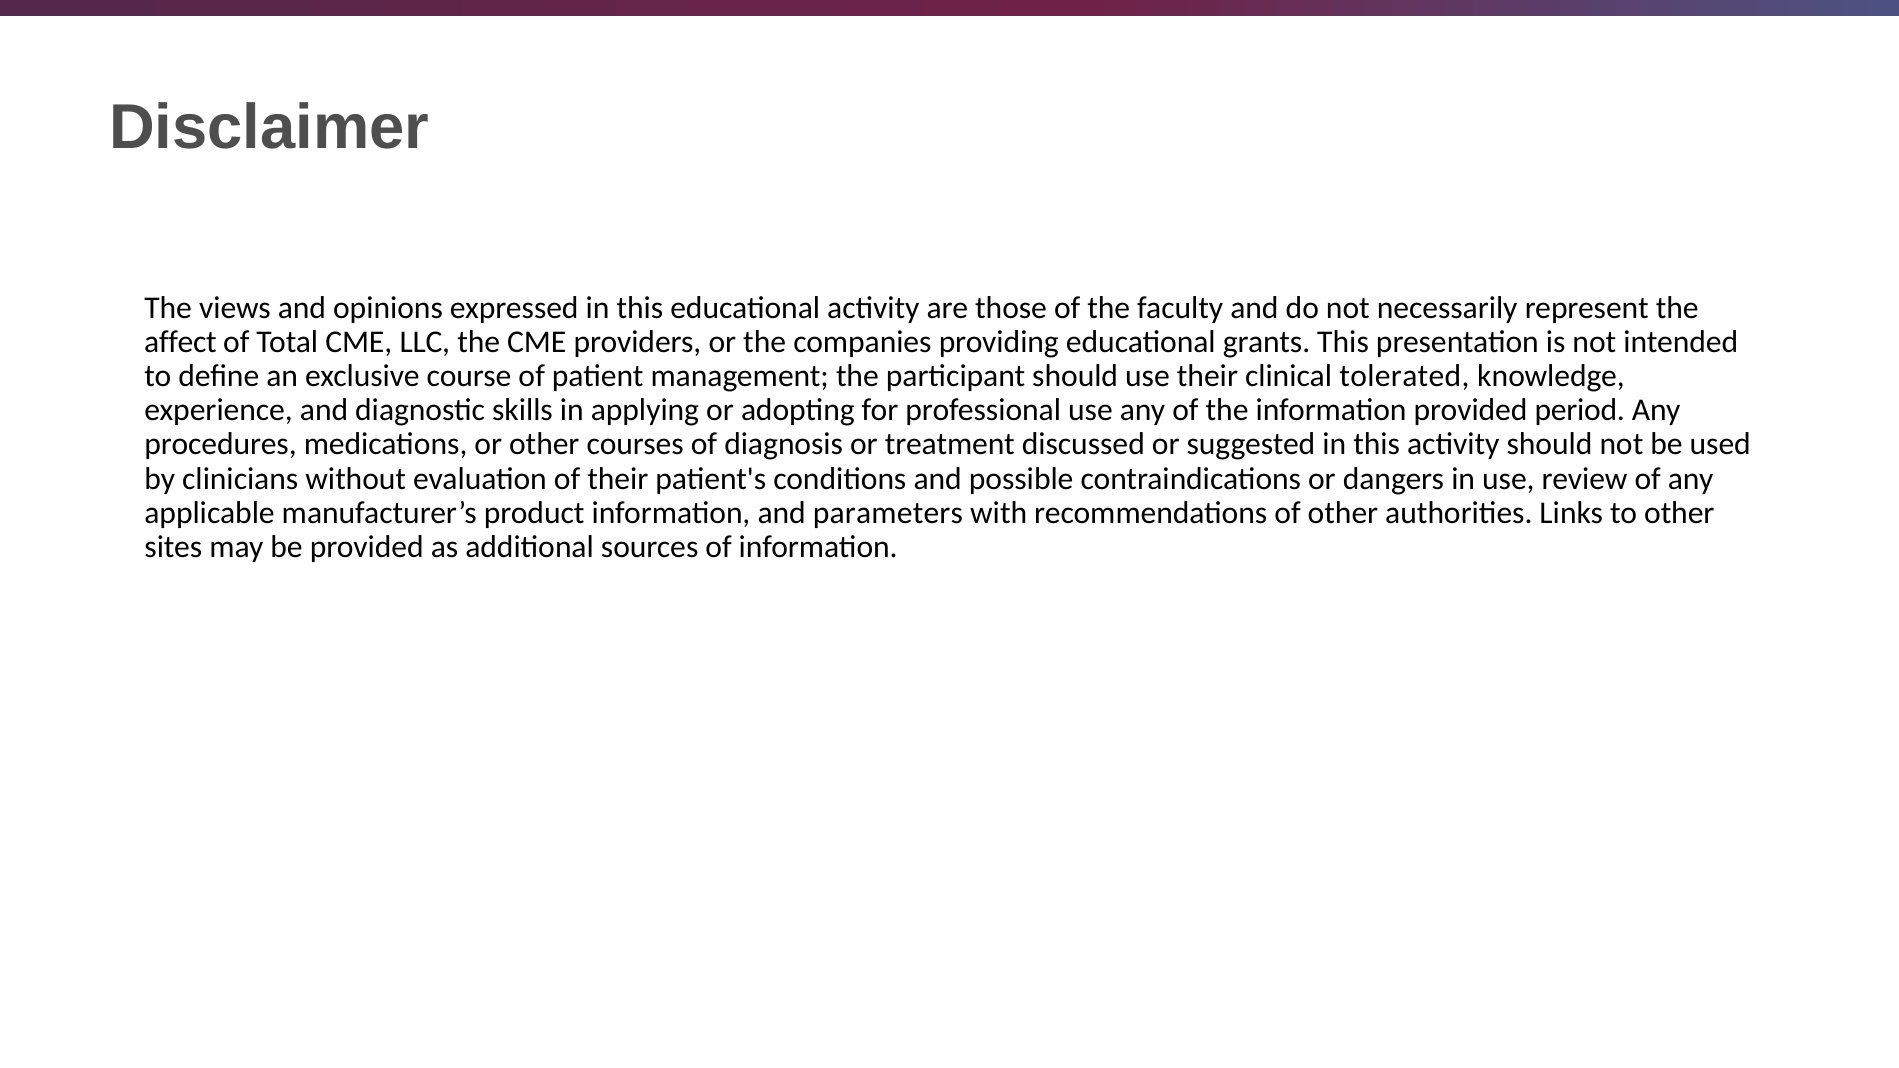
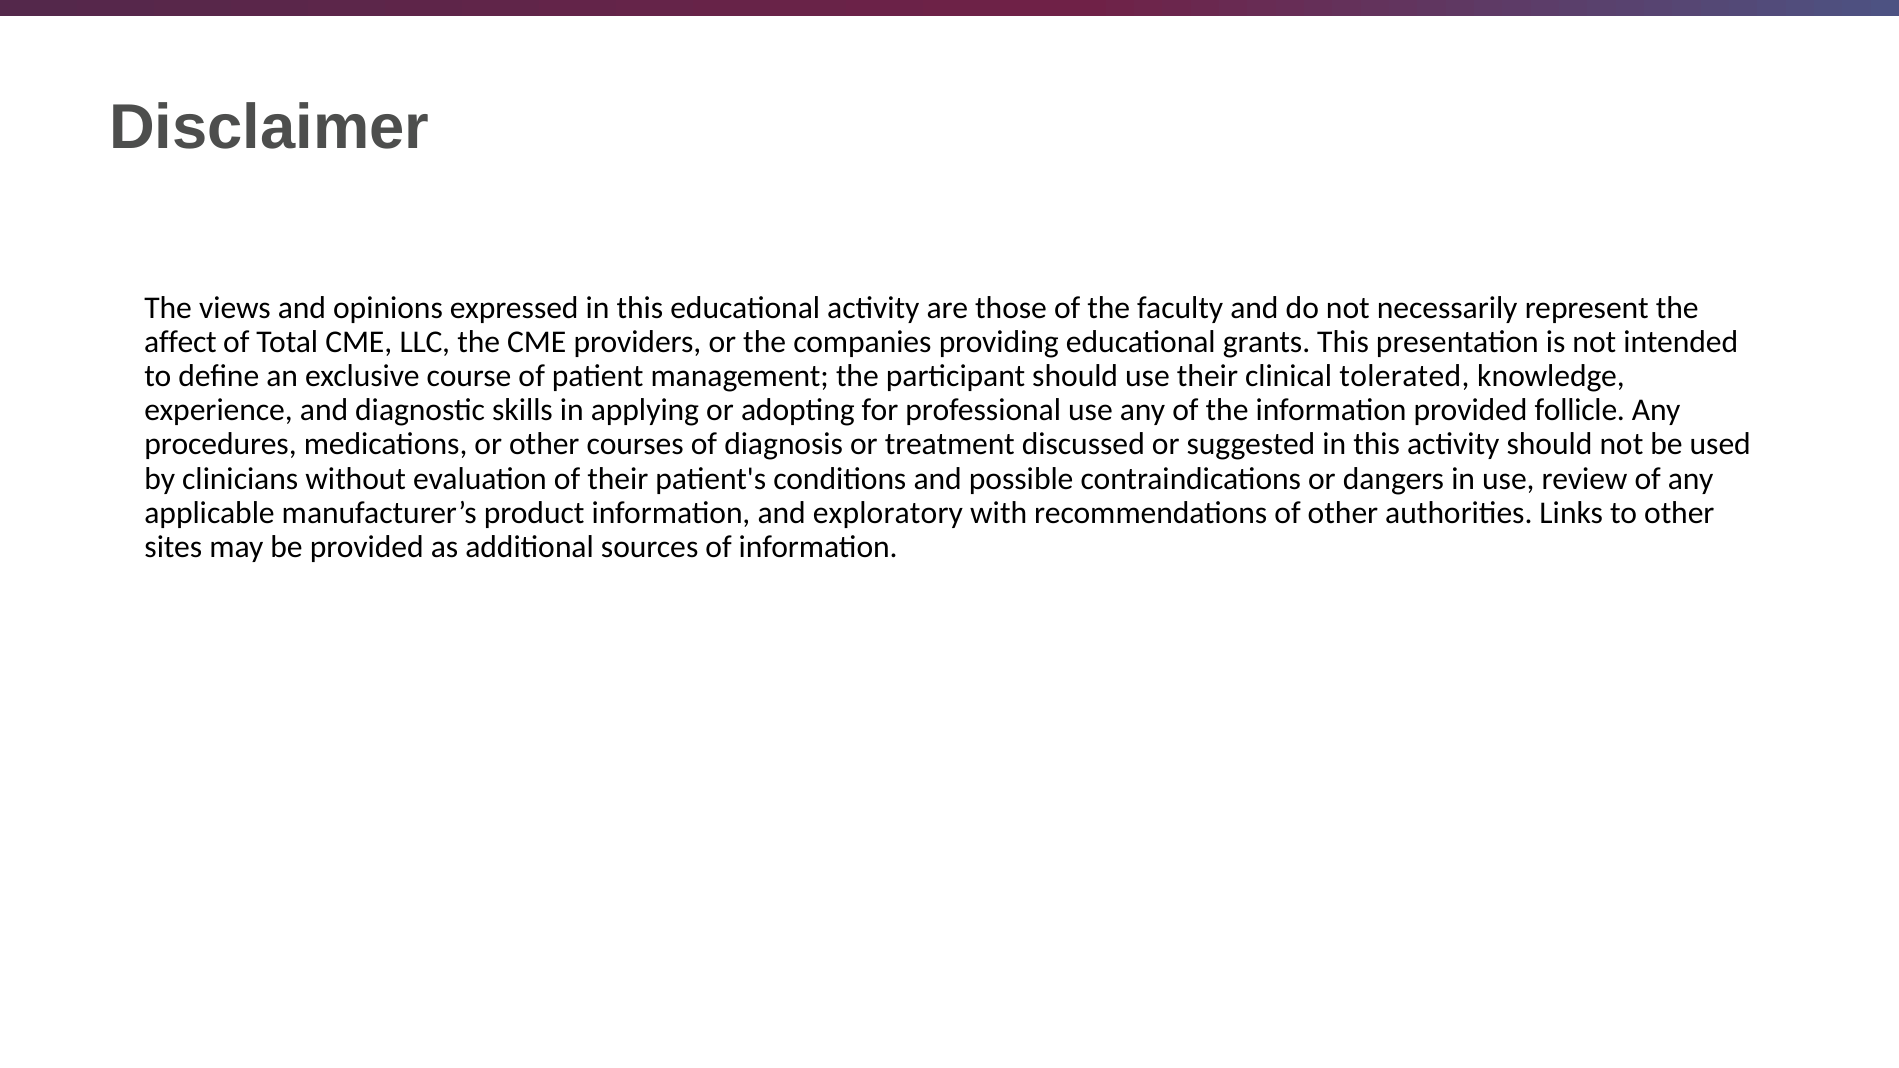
period: period -> follicle (1580, 410)
parameters: parameters -> exploratory (888, 513)
